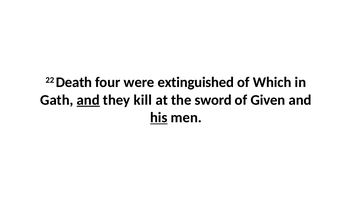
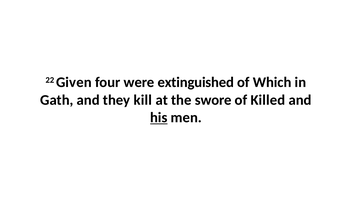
Death: Death -> Given (74, 82)
and underline: present -> none (88, 100)
sword: sword -> swore (213, 100)
Given: Given -> Killed (268, 100)
